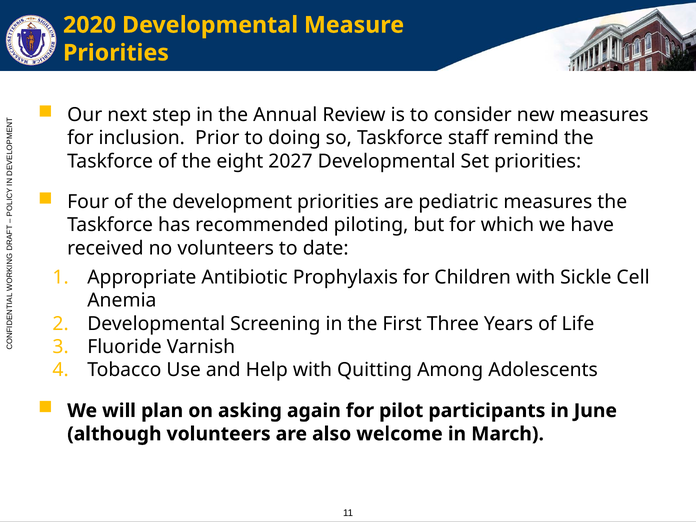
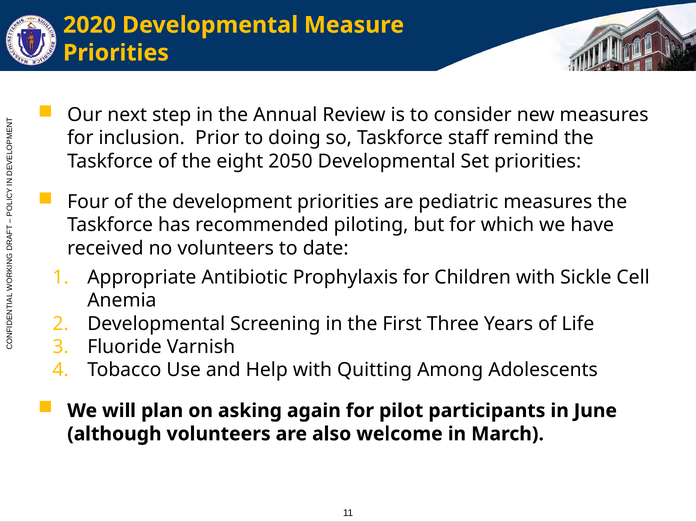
2027: 2027 -> 2050 (290, 161)
